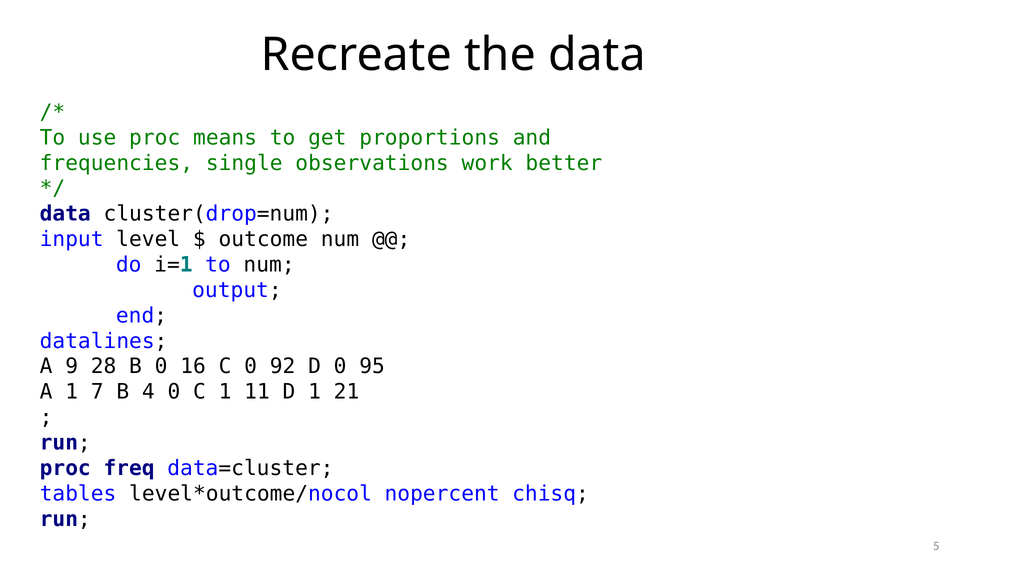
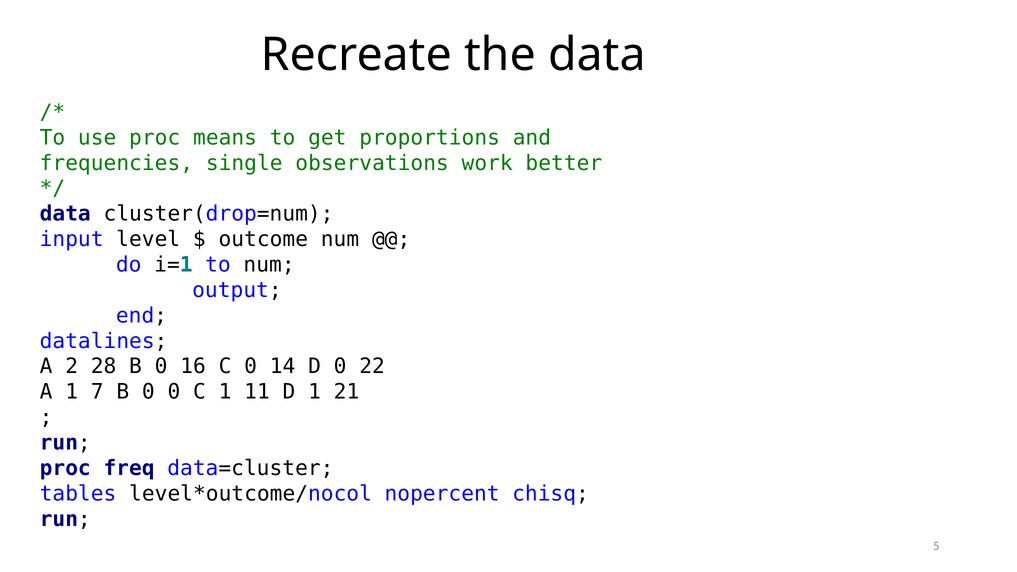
9: 9 -> 2 (72, 367)
92: 92 -> 14 (283, 367)
95: 95 -> 22 (372, 367)
7 B 4: 4 -> 0 (148, 392)
